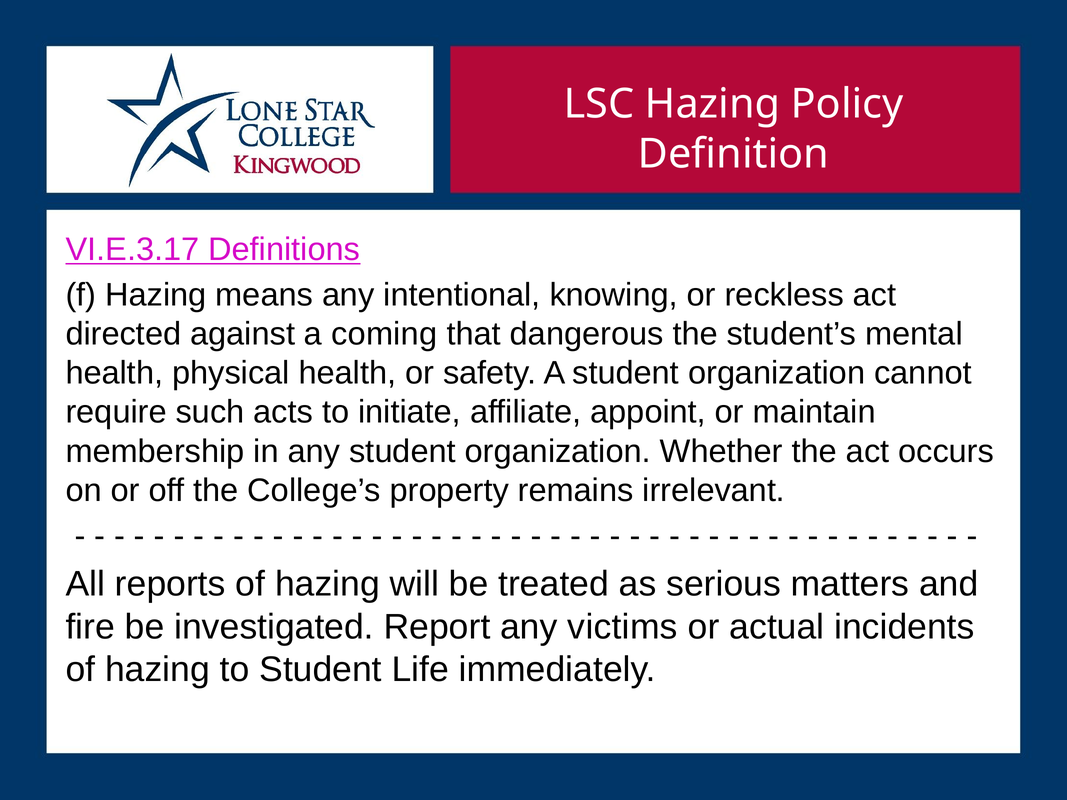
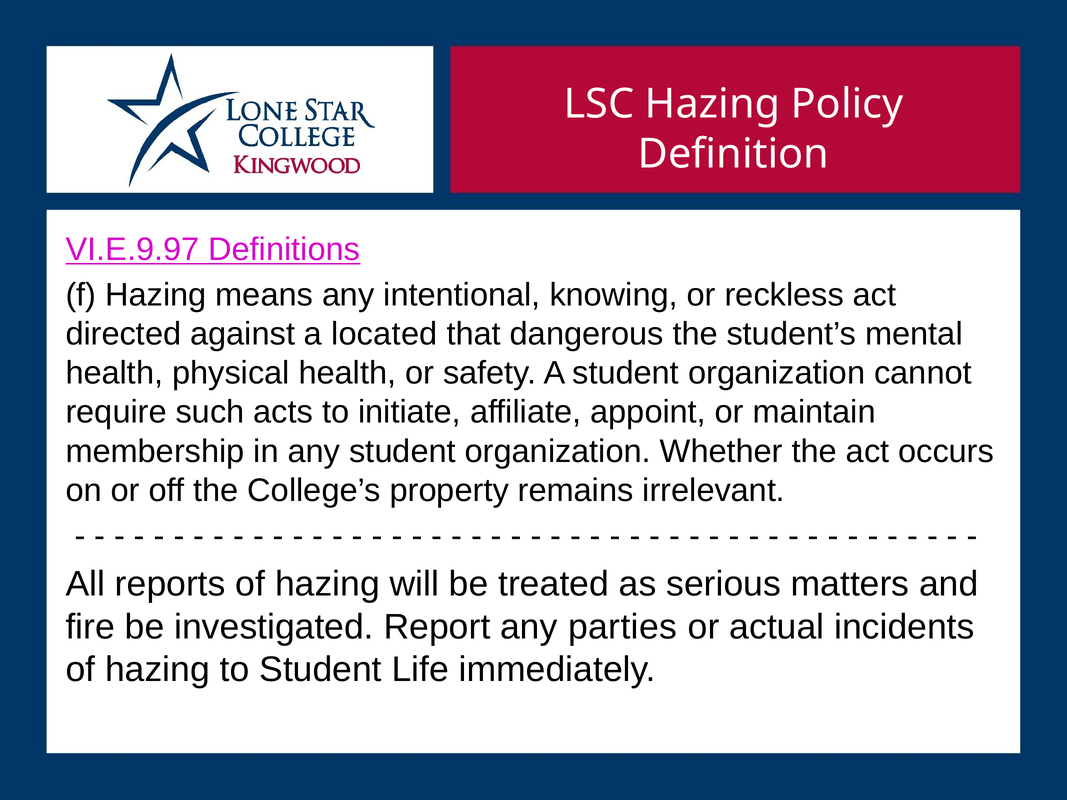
VI.E.3.17: VI.E.3.17 -> VI.E.9.97 (133, 249)
coming: coming -> located (384, 334)
victims: victims -> parties (623, 627)
